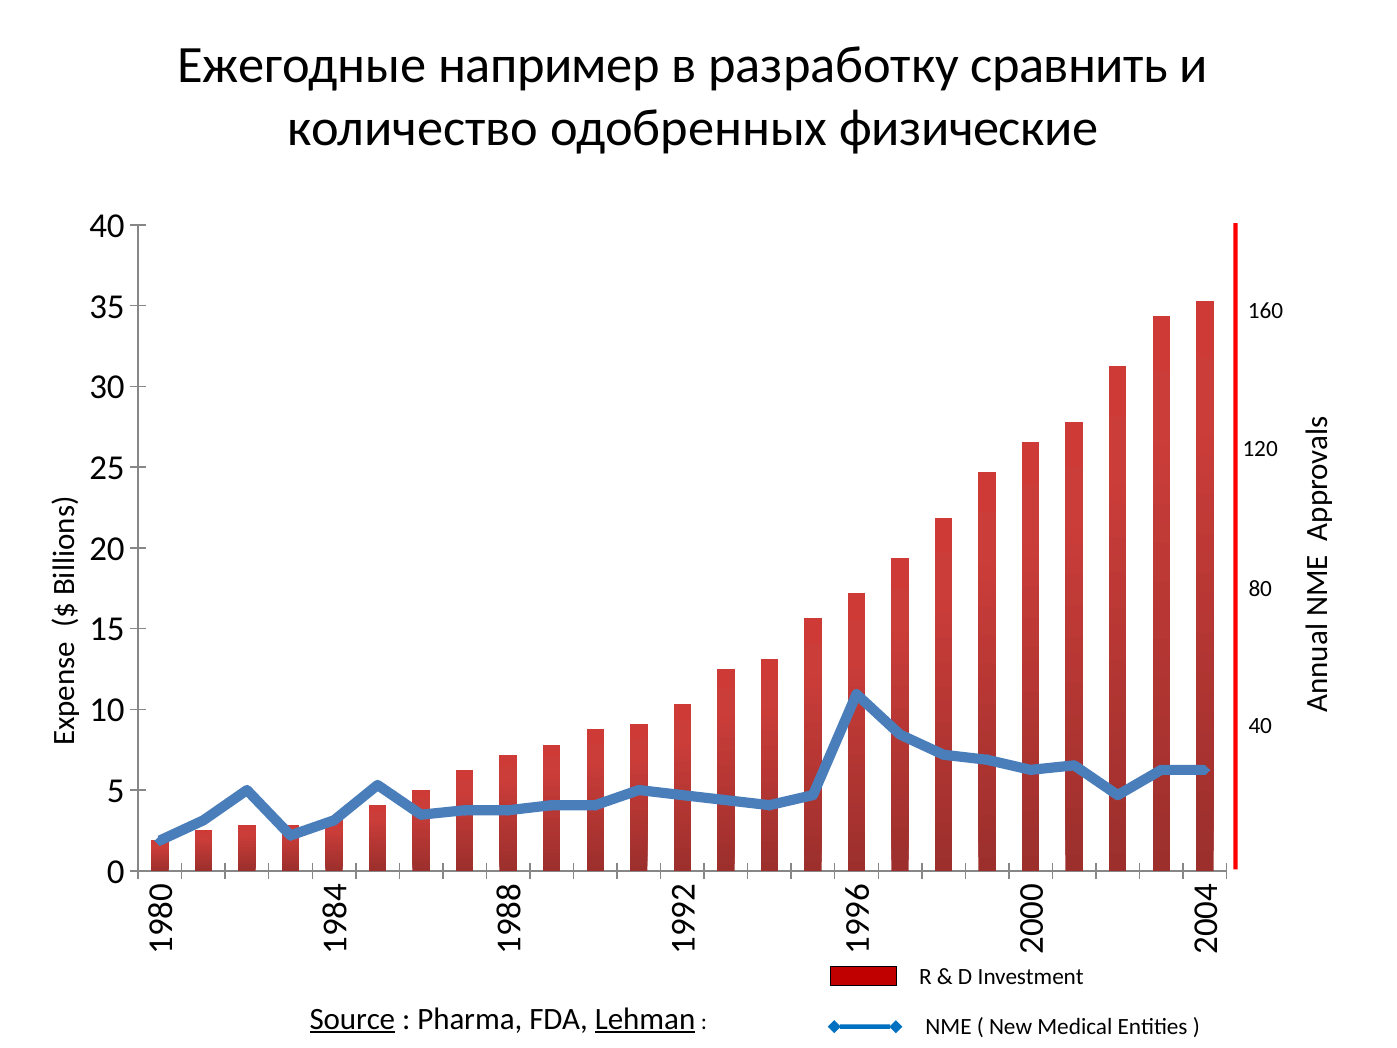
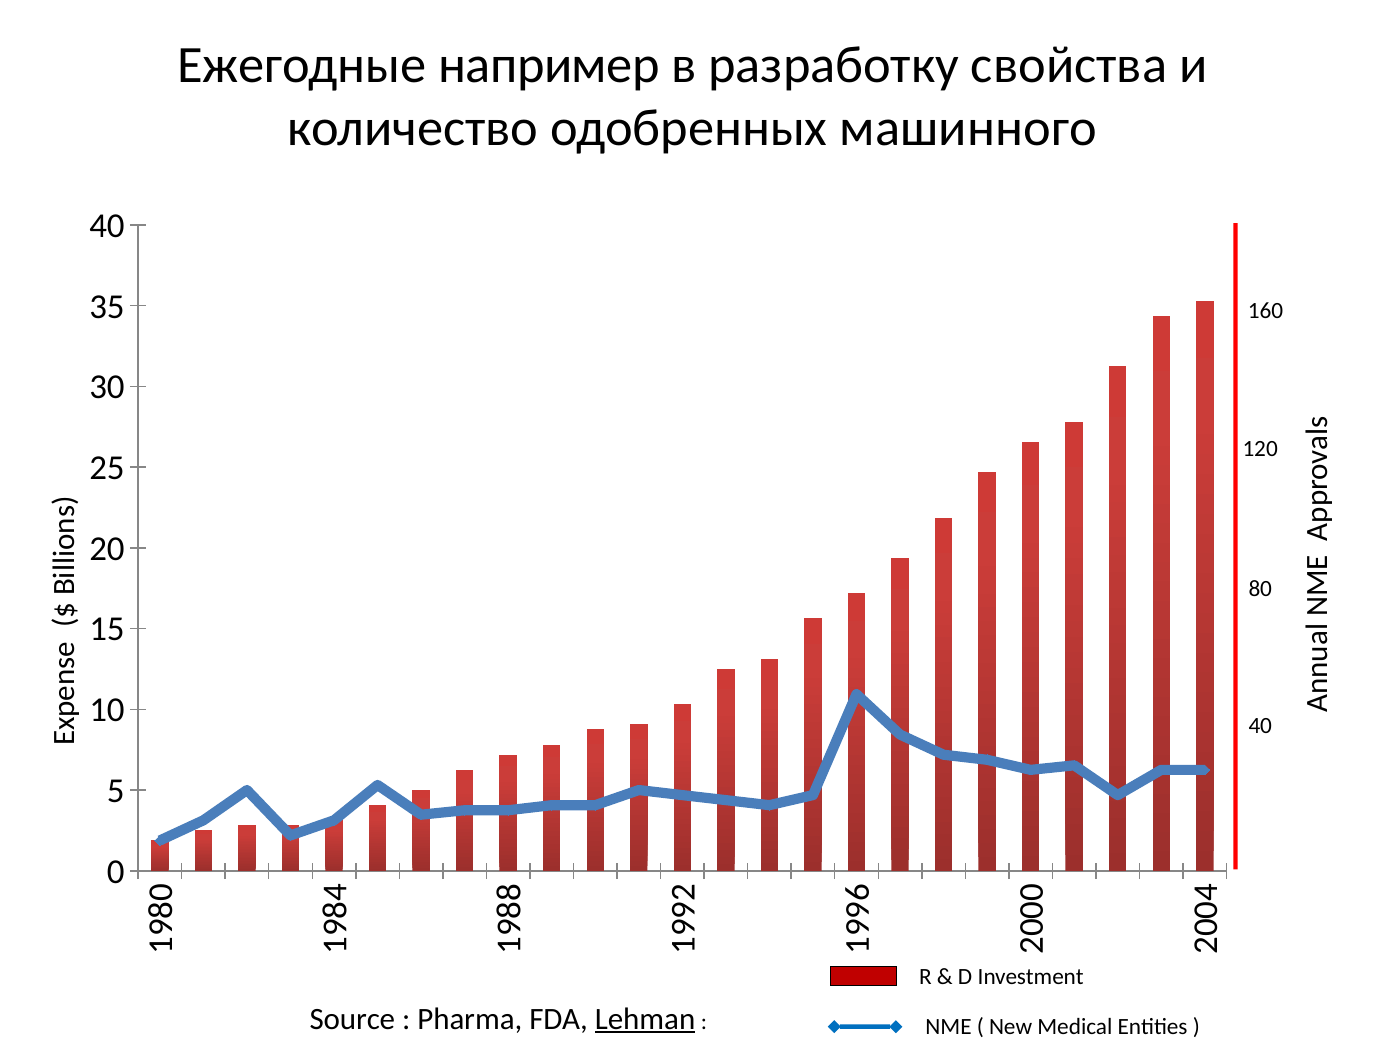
сравнить: сравнить -> свойства (1069, 65)
физические: физические -> машинного (969, 128)
Source underline: present -> none (352, 1019)
